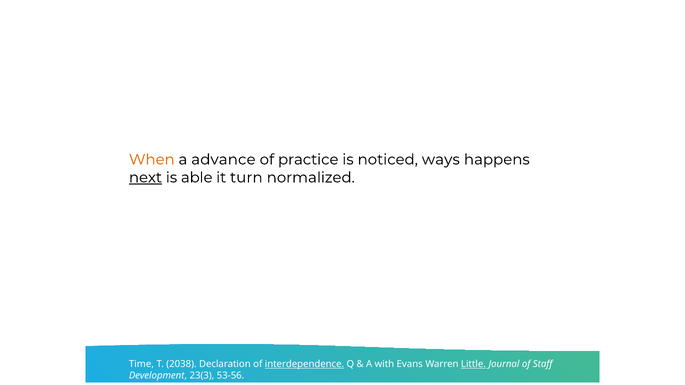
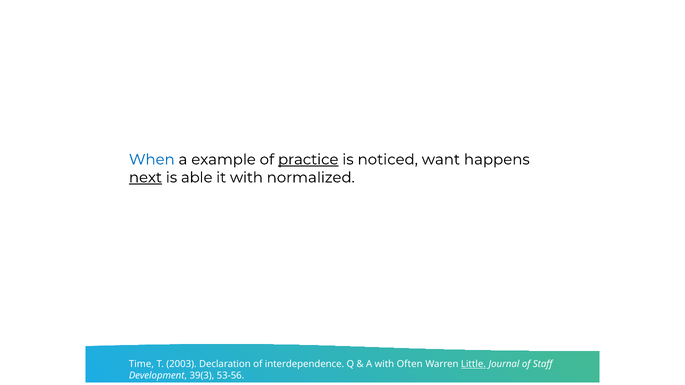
When colour: orange -> blue (152, 160)
advance: advance -> example (224, 160)
practice underline: none -> present (308, 160)
ways: ways -> want (441, 160)
it turn: turn -> with (246, 178)
2038: 2038 -> 2003 (181, 364)
interdependence underline: present -> none (304, 364)
Evans: Evans -> Often (410, 364)
23(3: 23(3 -> 39(3 (202, 376)
